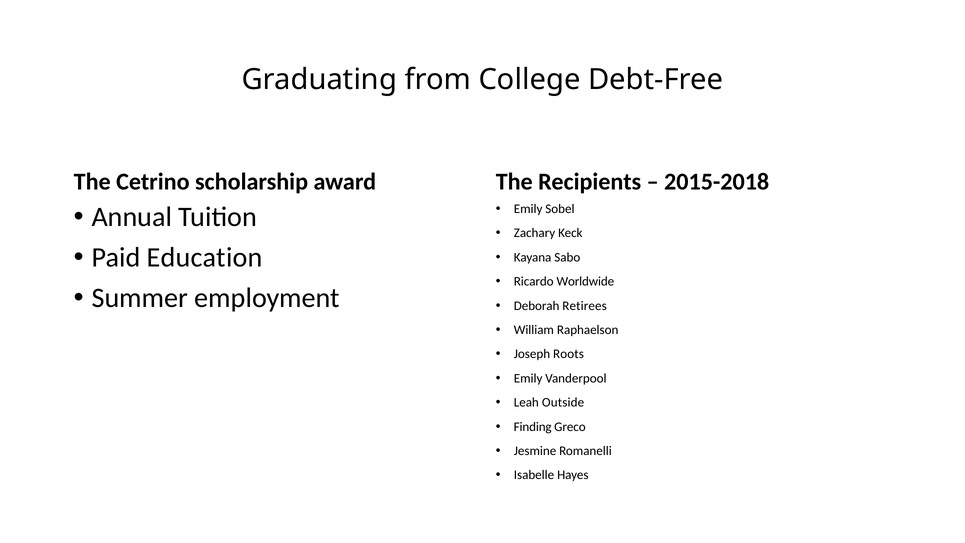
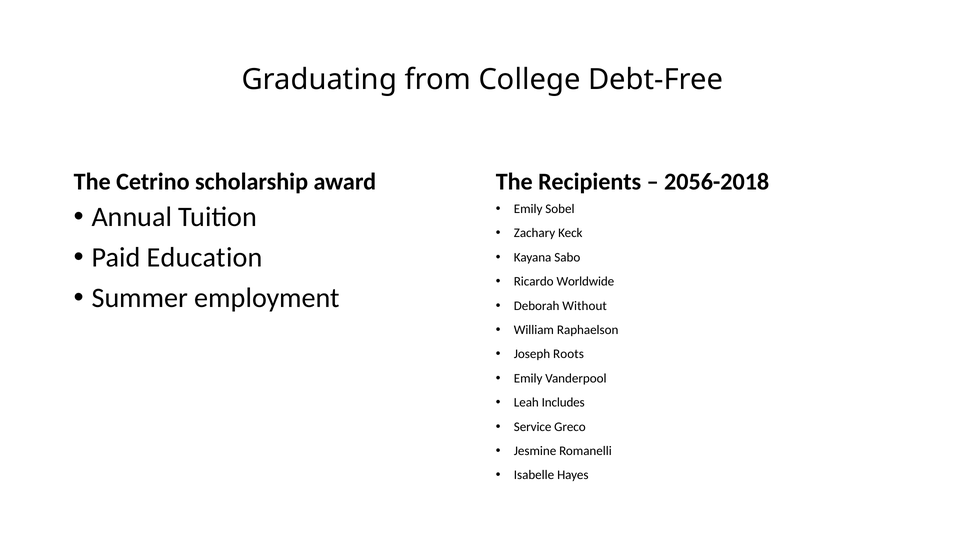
2015-2018: 2015-2018 -> 2056-2018 (717, 181)
Retirees: Retirees -> Without (585, 306)
Outside: Outside -> Includes (563, 402)
Finding: Finding -> Service (533, 427)
